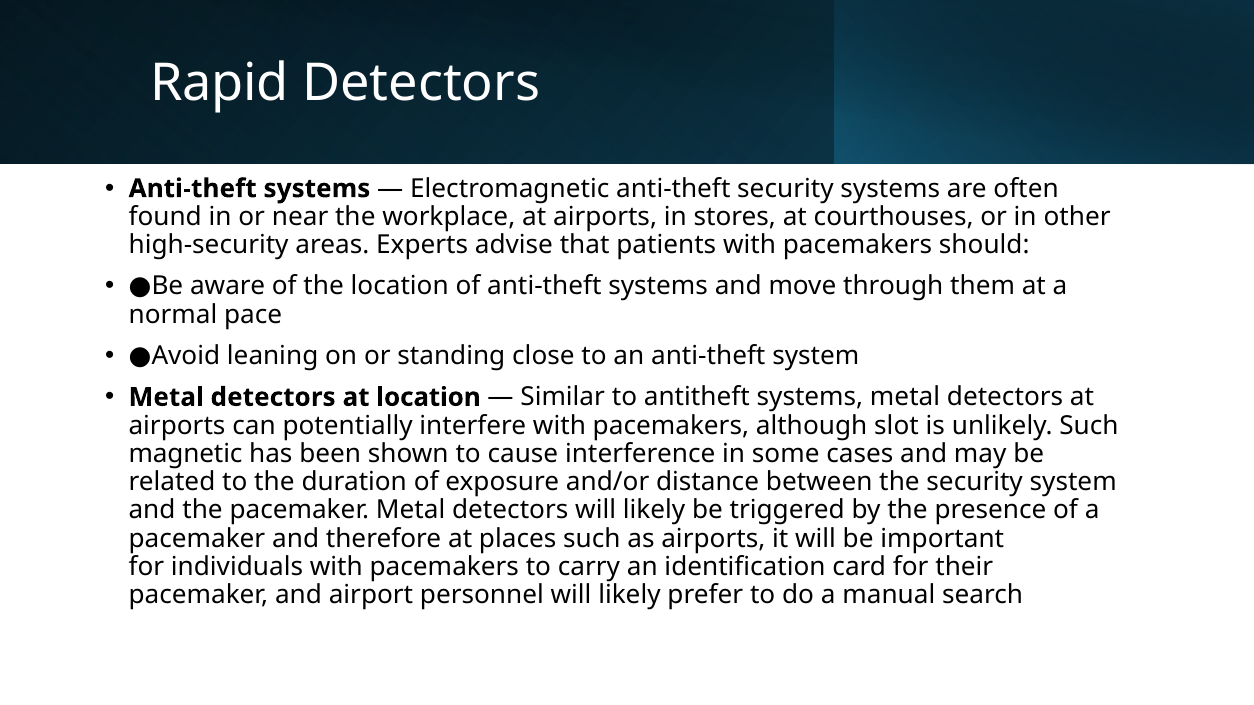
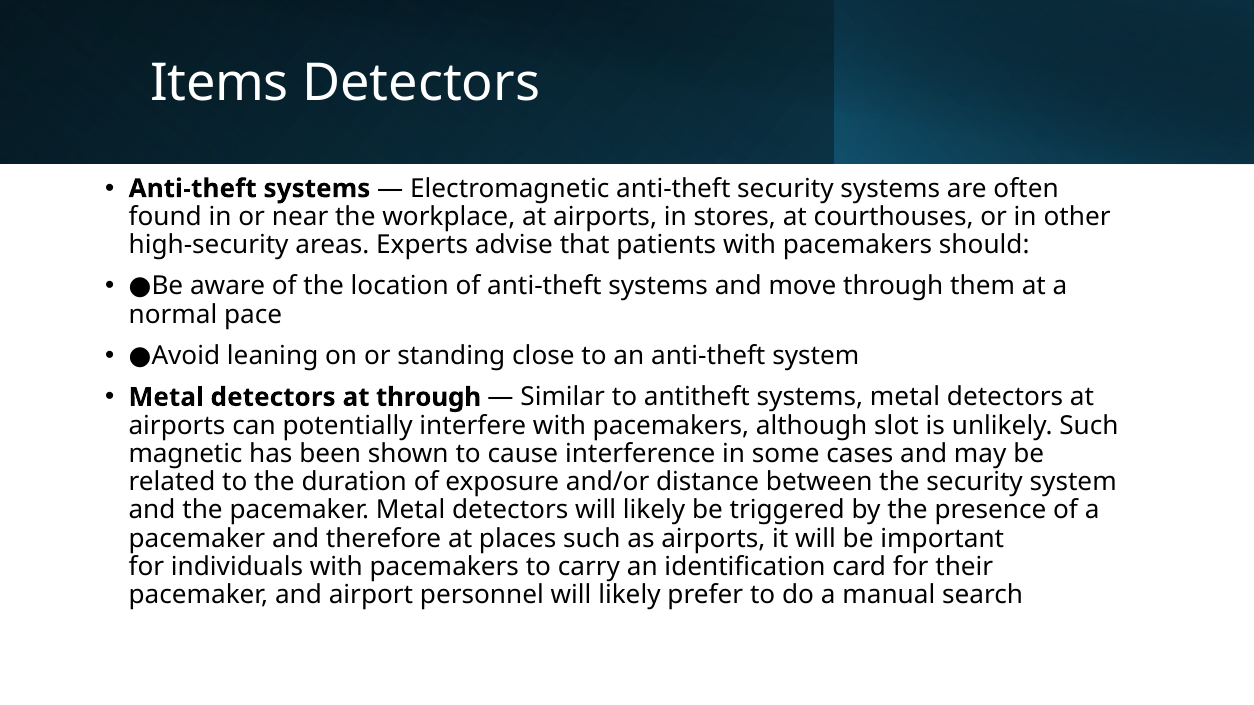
Rapid: Rapid -> Items (220, 83)
at location: location -> through (429, 397)
